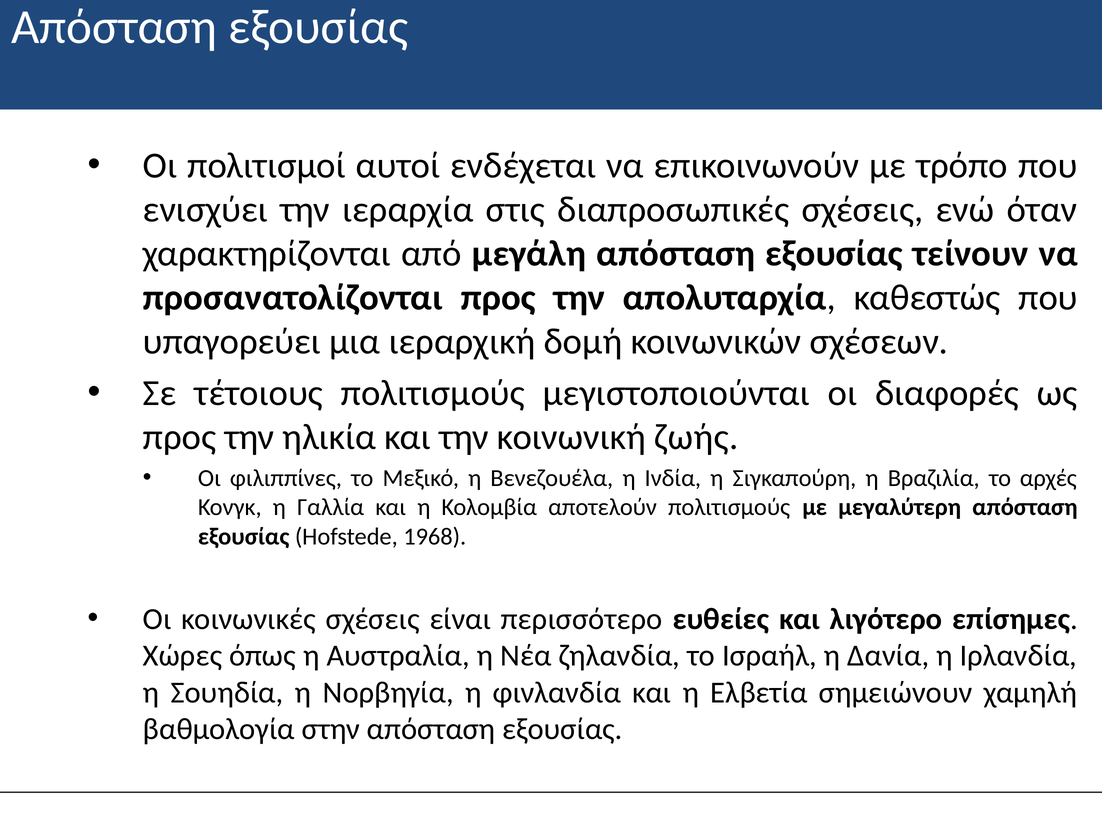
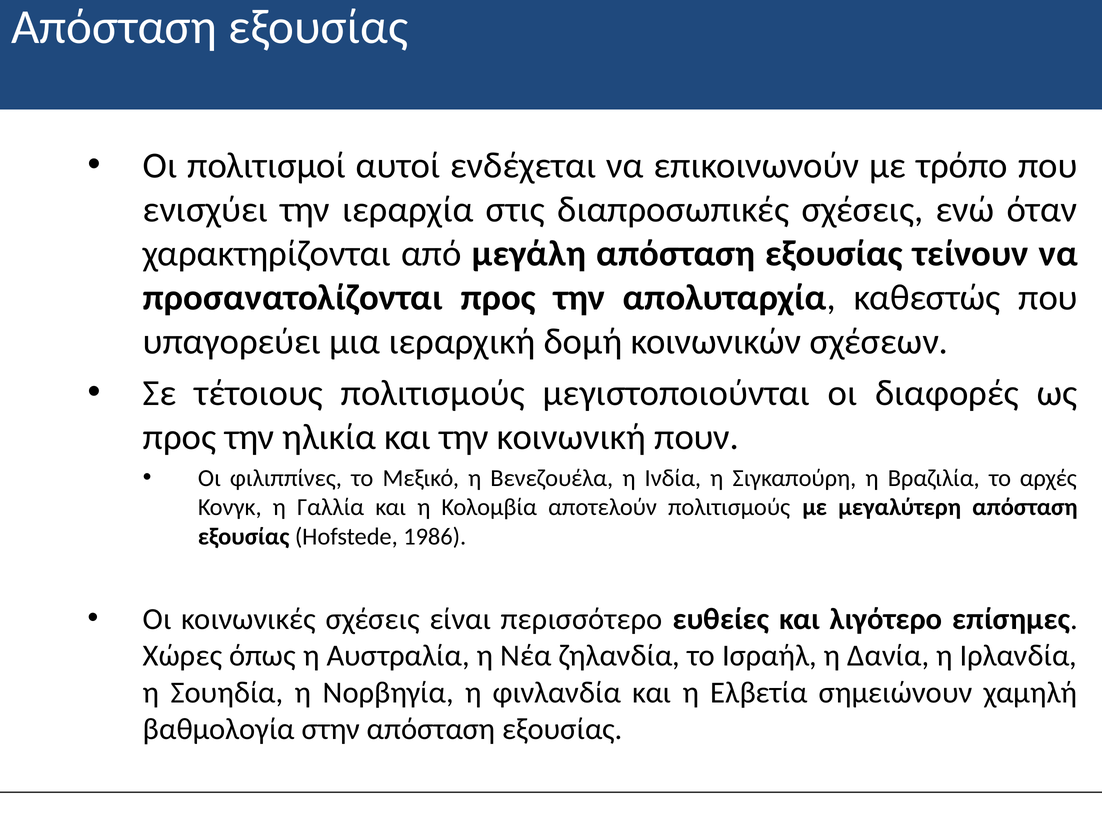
ζωής: ζωής -> πουν (697, 437)
1968: 1968 -> 1986 (435, 537)
